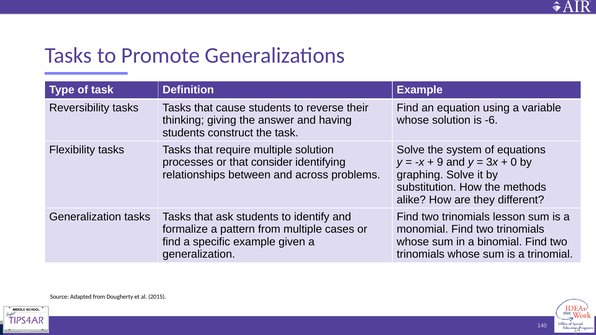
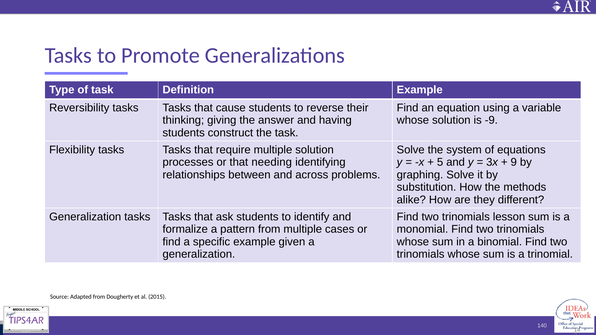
-6: -6 -> -9 (491, 120)
consider: consider -> needing (272, 162)
9: 9 -> 5 (440, 162)
0: 0 -> 9 (514, 162)
